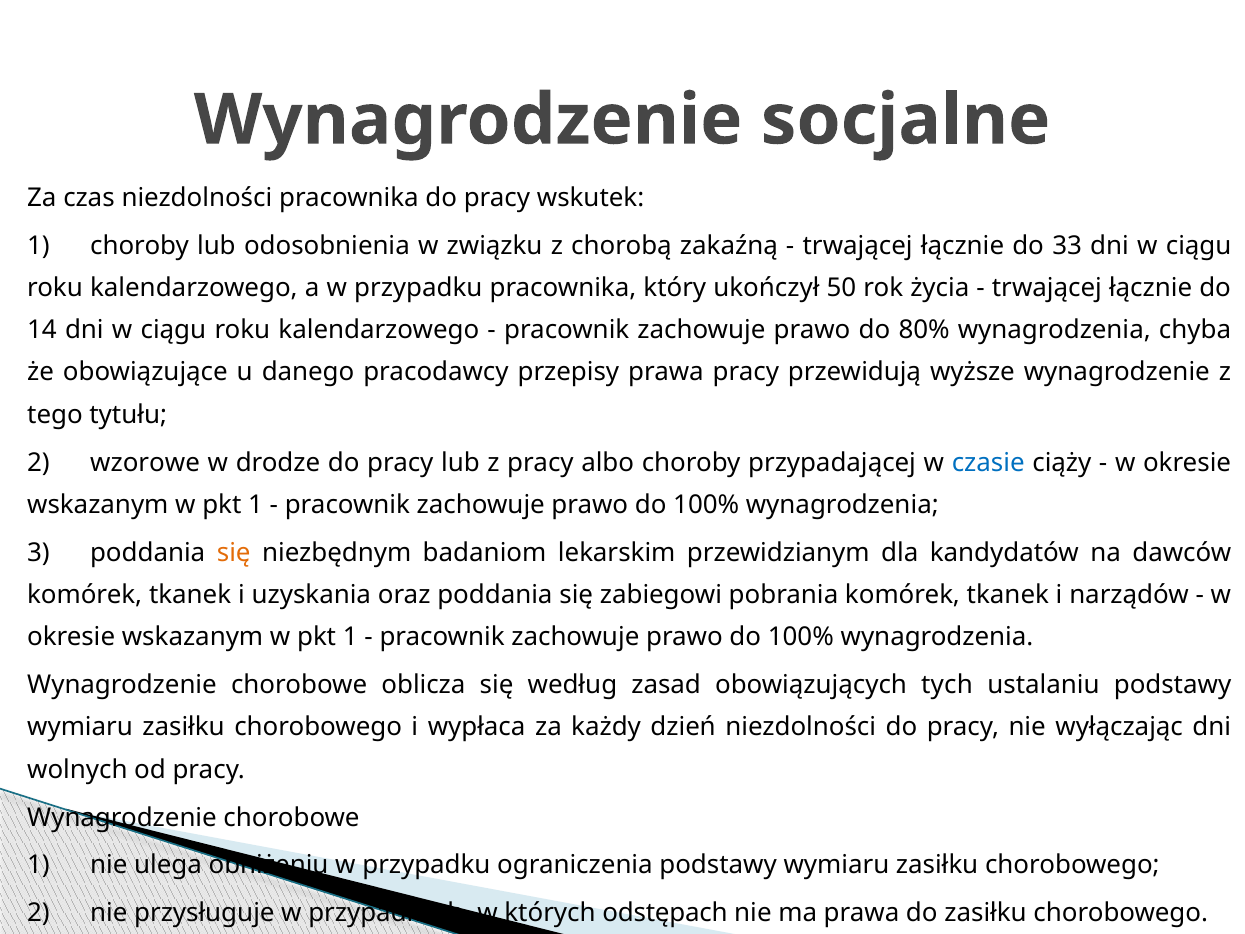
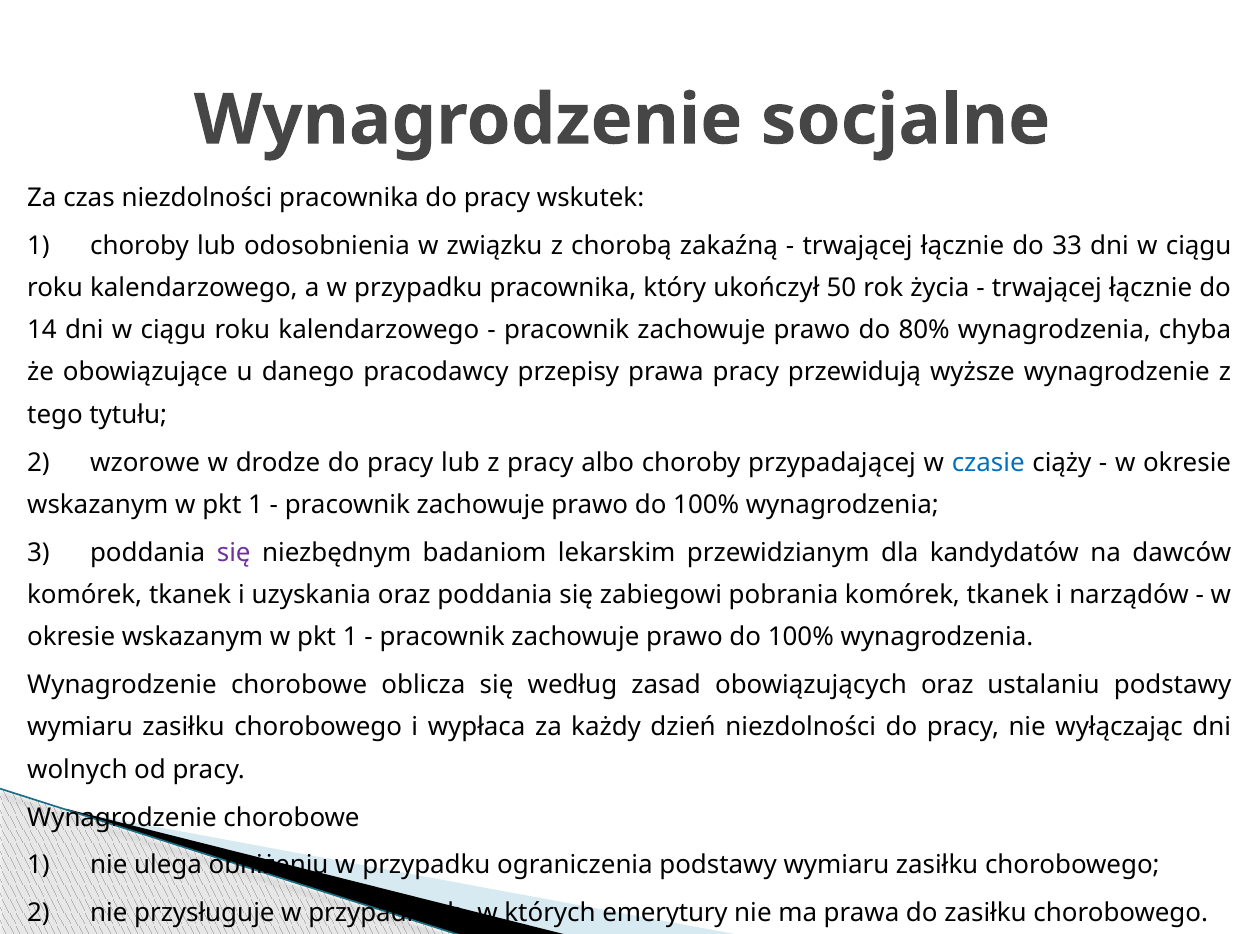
się colour: orange -> purple (234, 552)
obowiązujących tych: tych -> oraz (947, 685)
odstępach: odstępach -> emerytury (665, 913)
